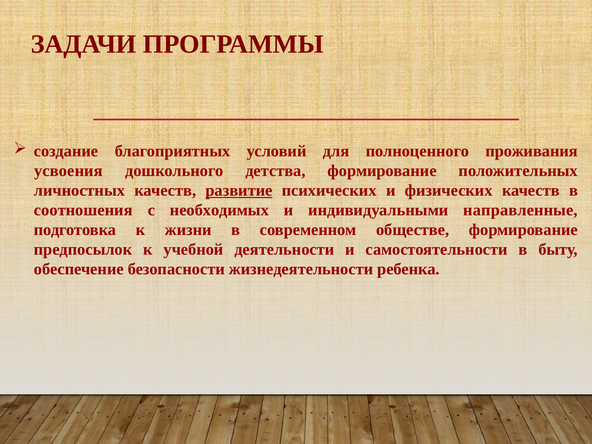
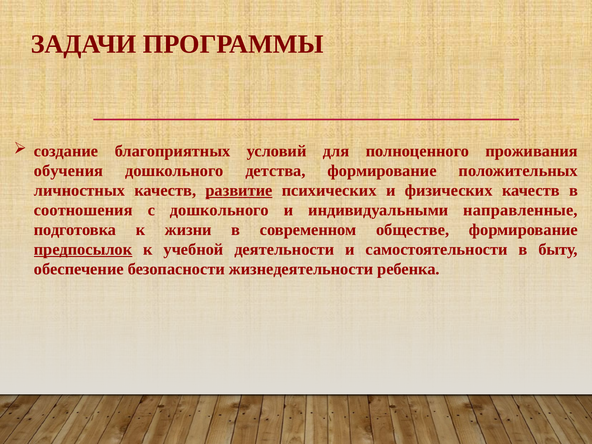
усвоения: усвоения -> обучения (68, 171)
с необходимых: необходимых -> дошкольного (219, 210)
предпосылок underline: none -> present (83, 249)
